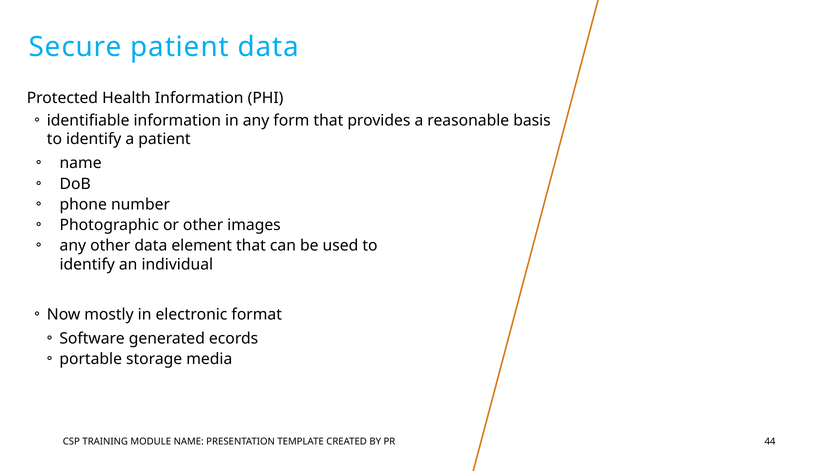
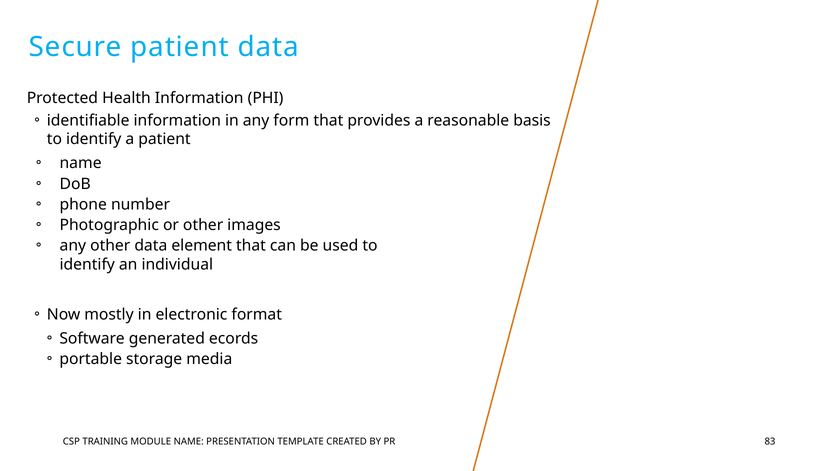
44: 44 -> 83 (770, 441)
